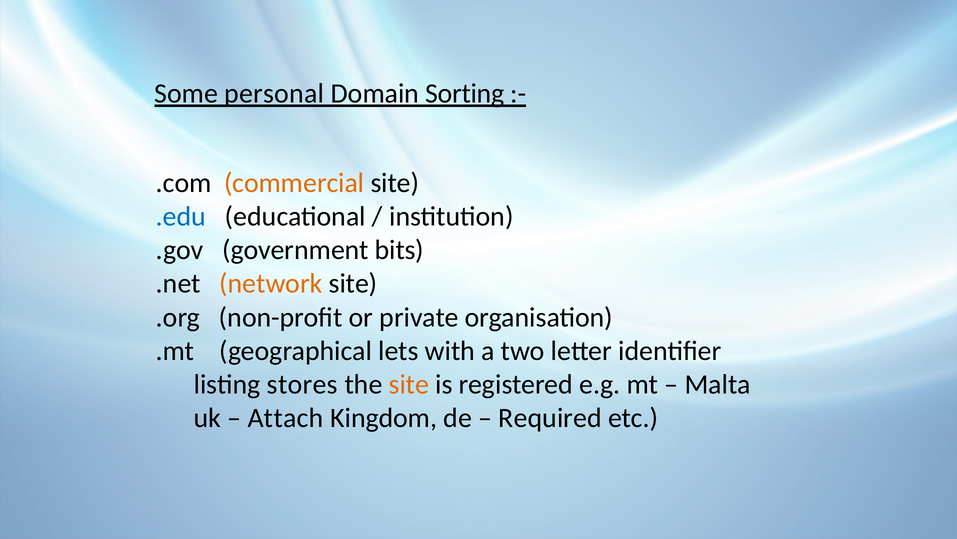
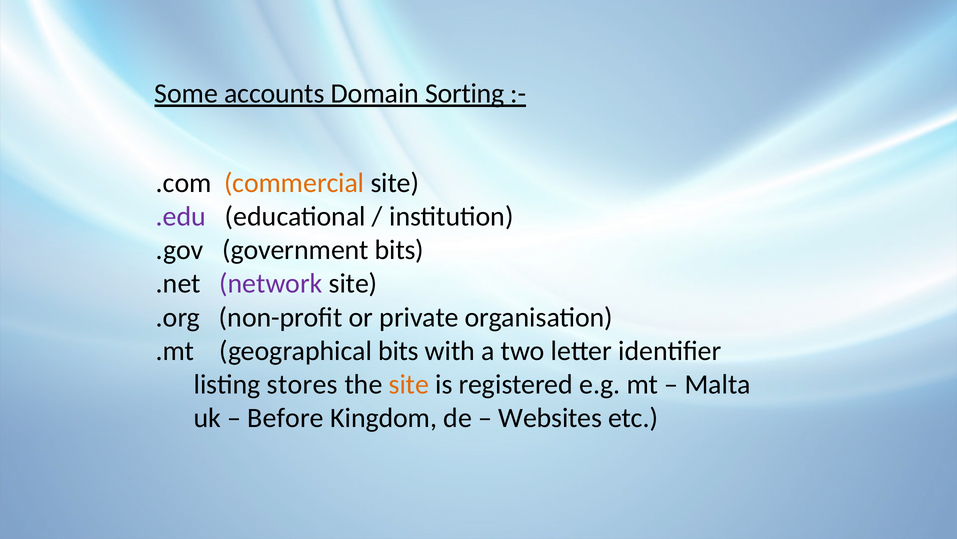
personal: personal -> accounts (274, 94)
.edu colour: blue -> purple (181, 216)
network colour: orange -> purple (271, 283)
geographical lets: lets -> bits (399, 350)
Attach: Attach -> Before (286, 417)
Required: Required -> Websites (550, 417)
